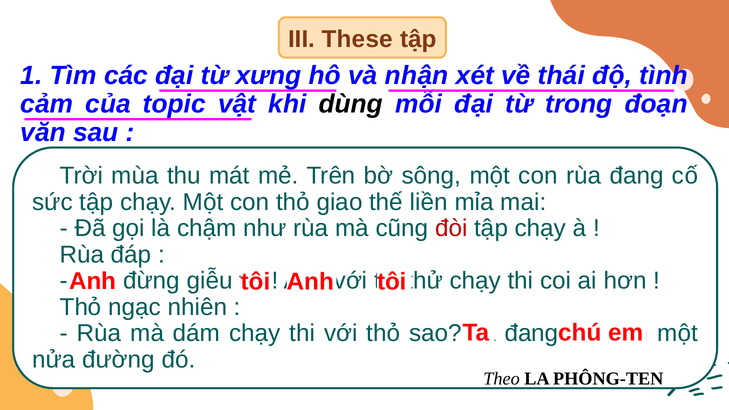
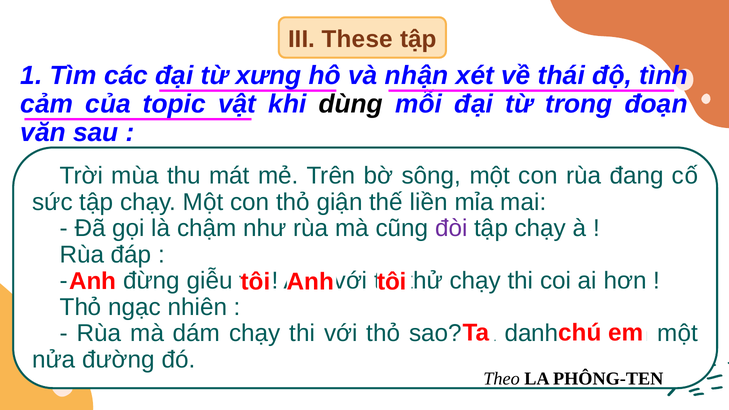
giao: giao -> giận (340, 202)
đòi colour: red -> purple (451, 228)
đang: đang -> danh (531, 333)
